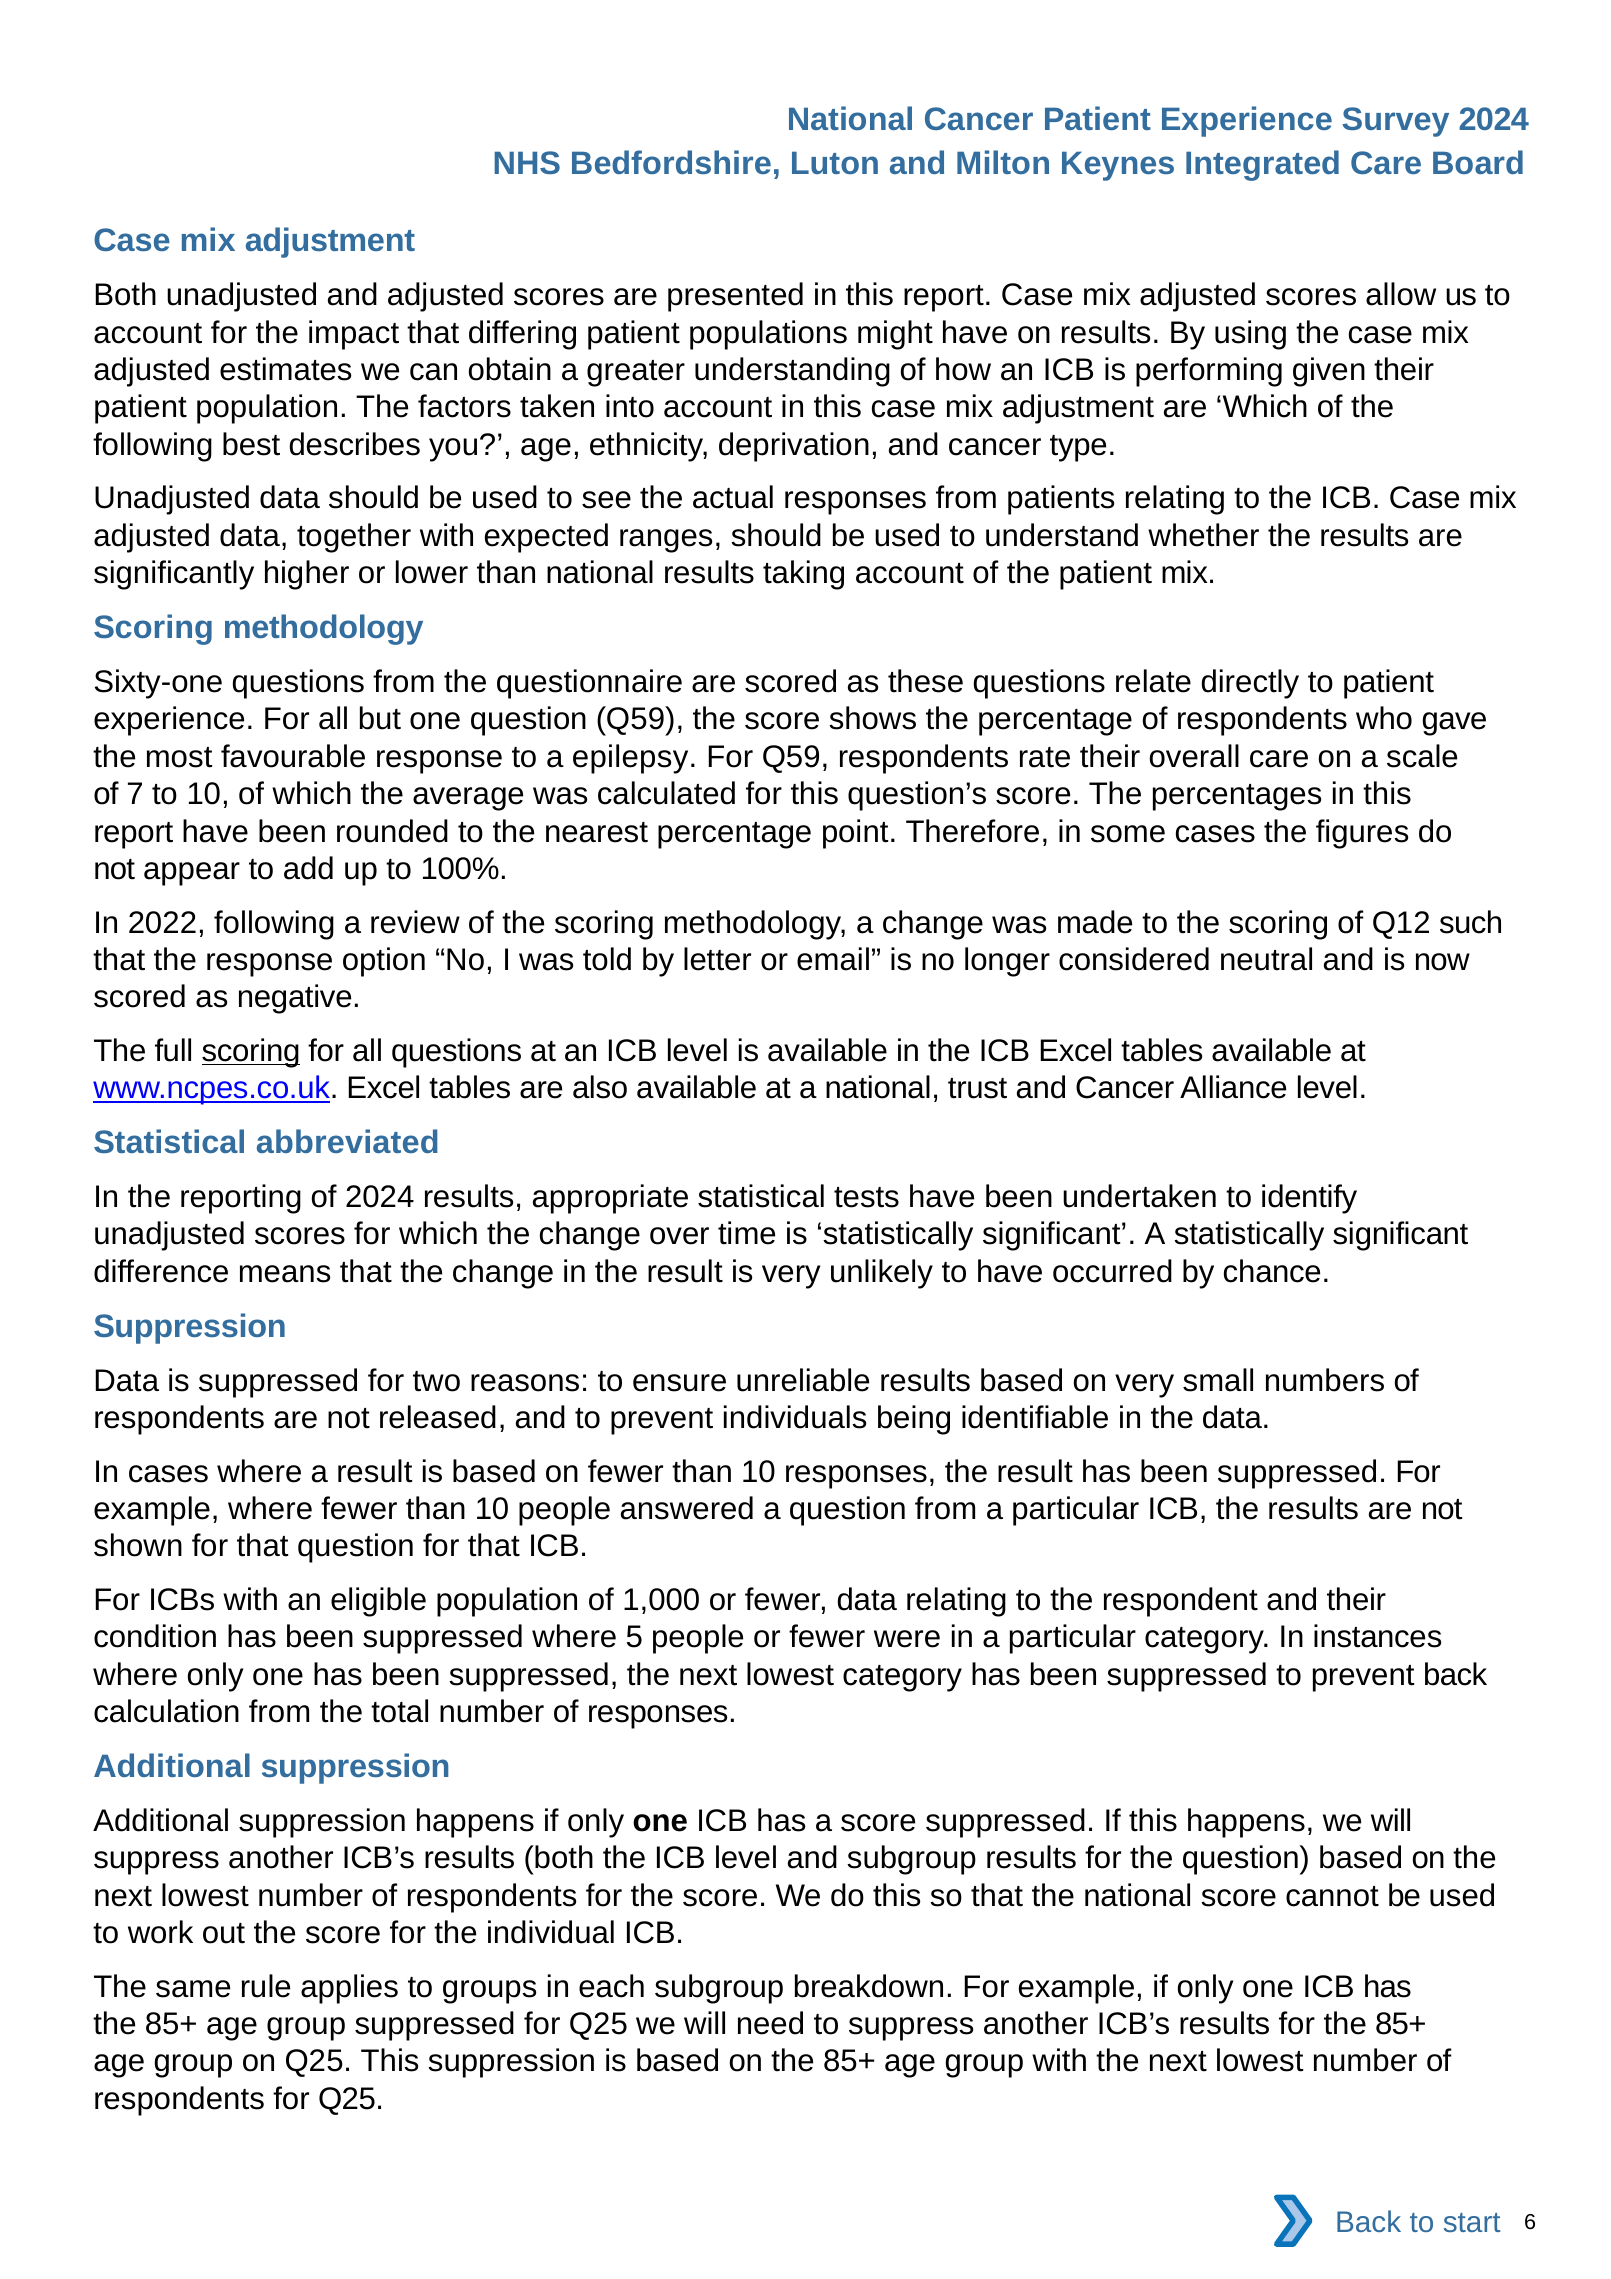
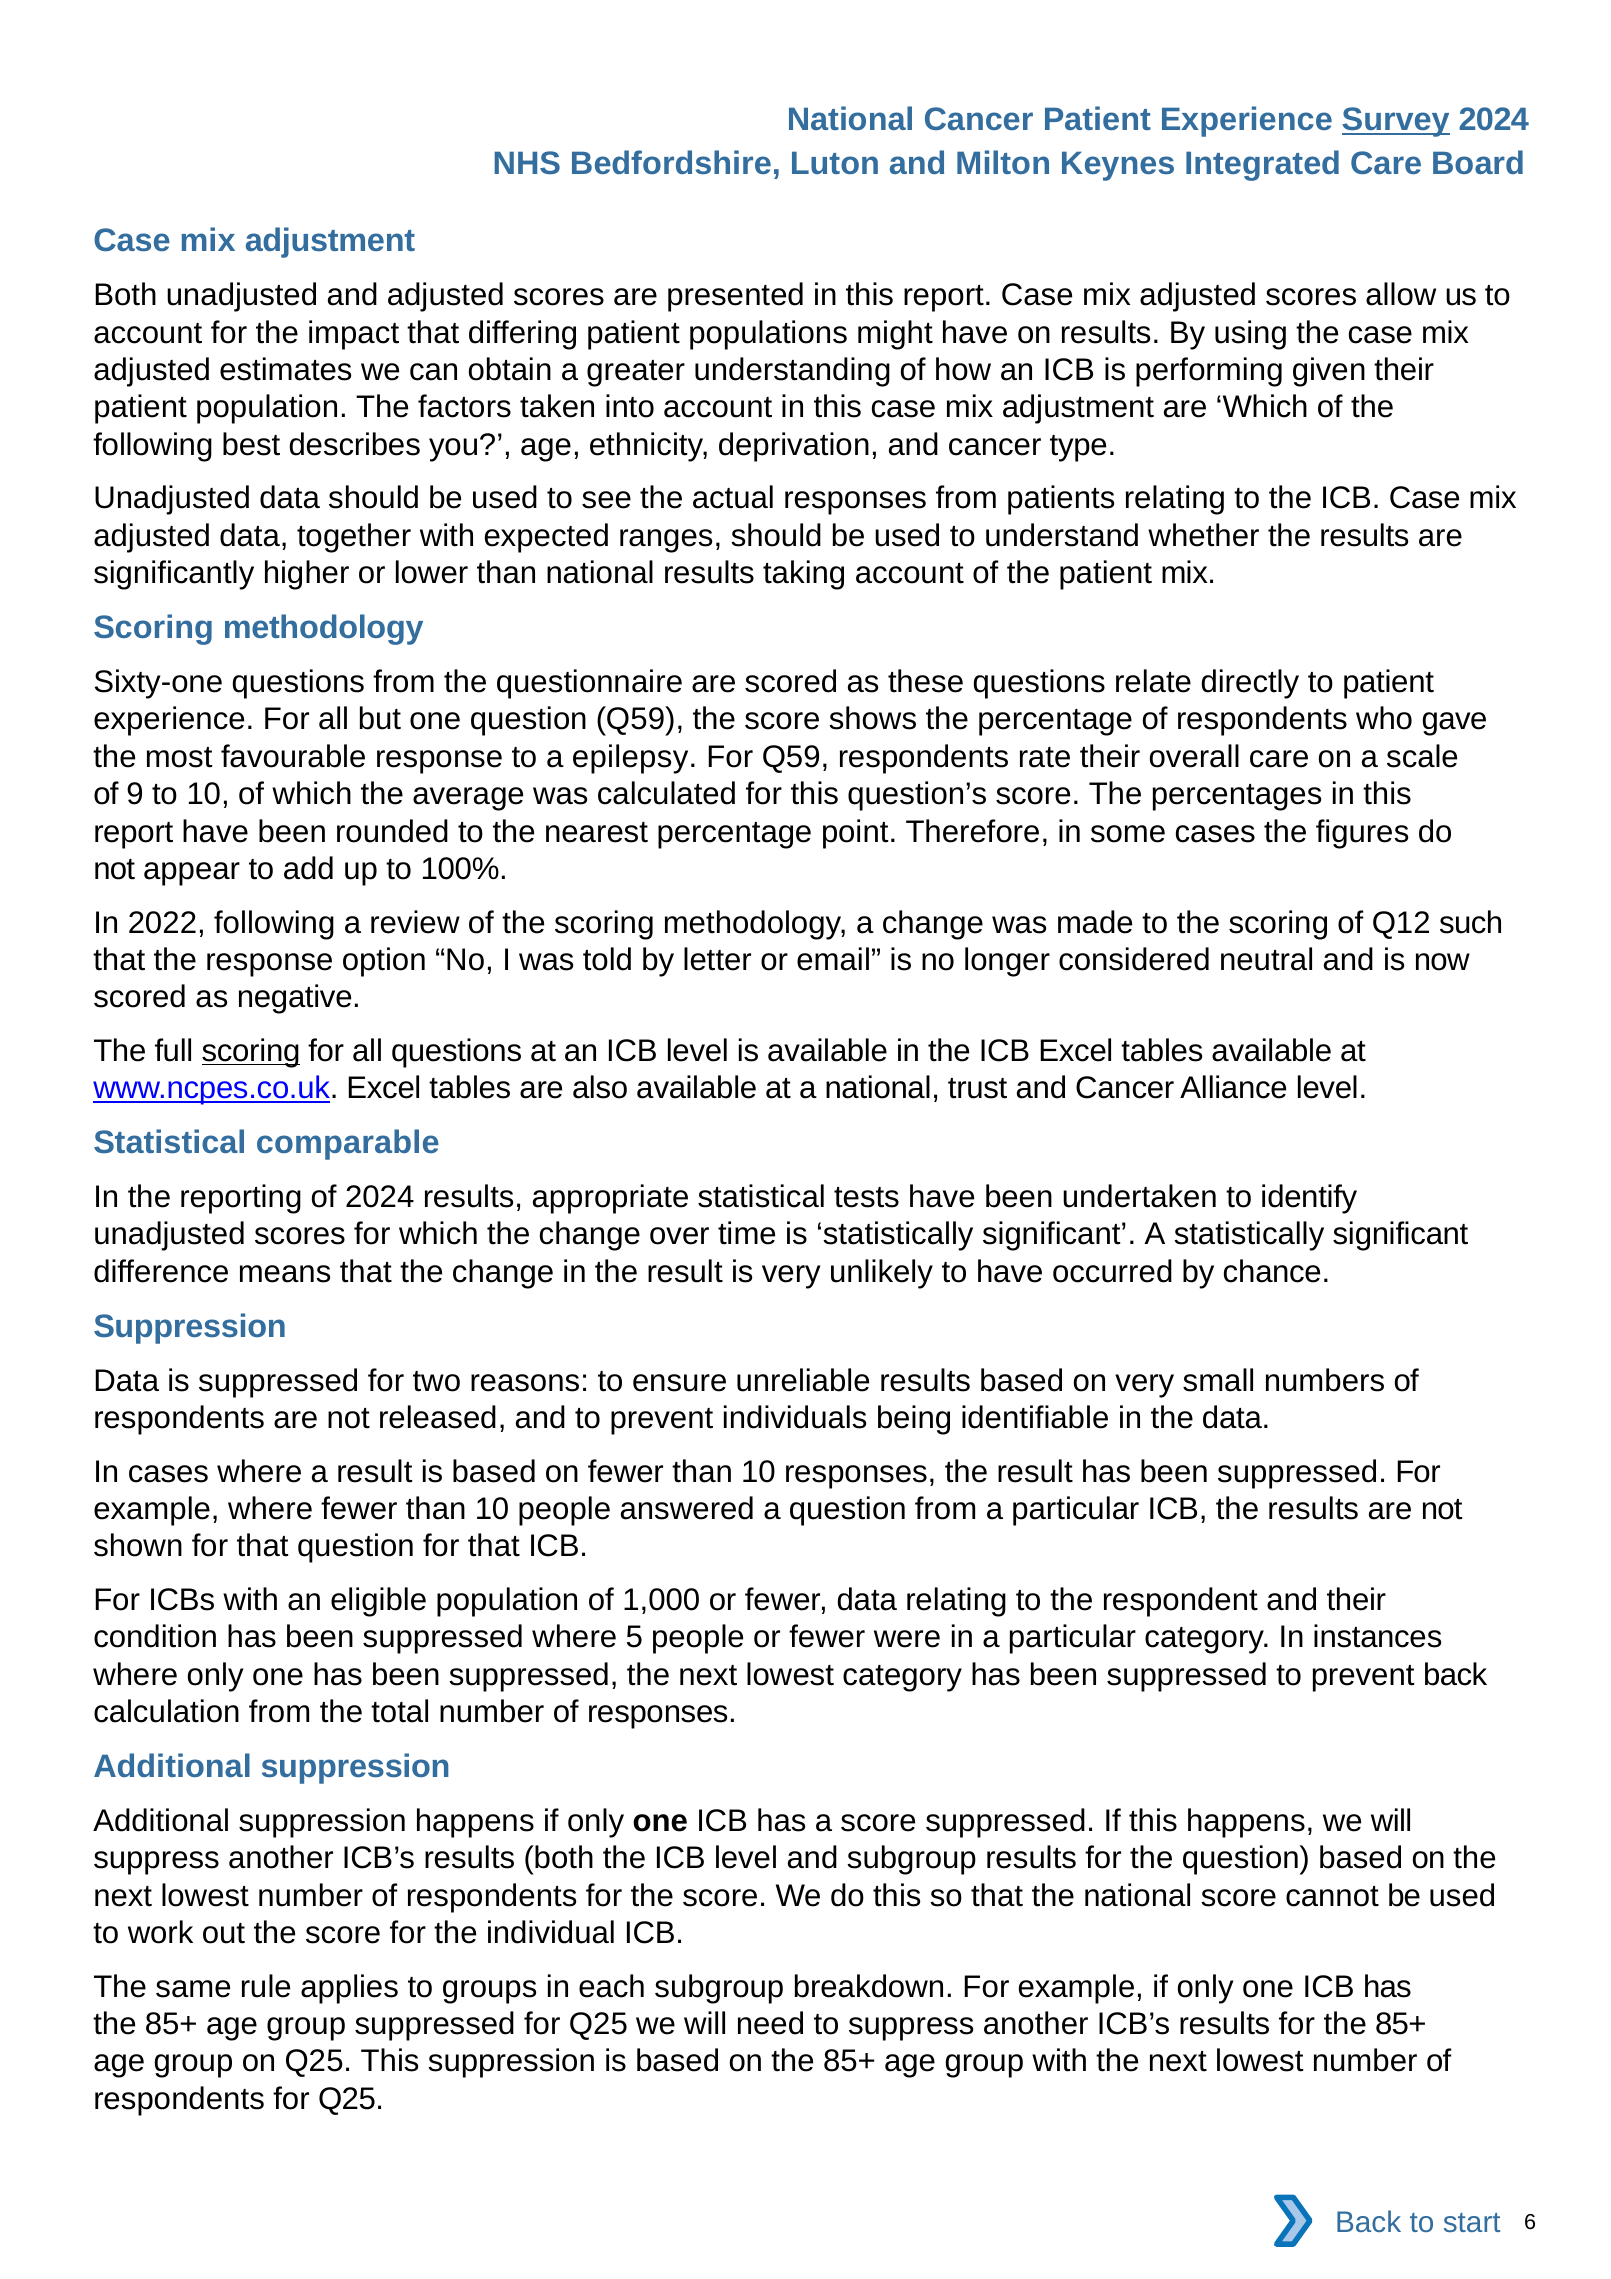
Survey underline: none -> present (1396, 120)
7: 7 -> 9 (135, 795)
abbreviated: abbreviated -> comparable (348, 1143)
